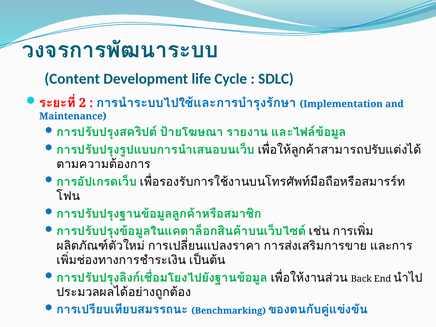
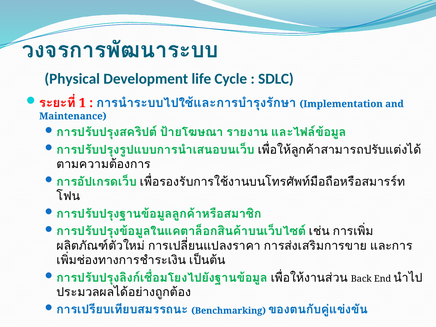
Content: Content -> Physical (72, 79)
2: 2 -> 1 (82, 103)
